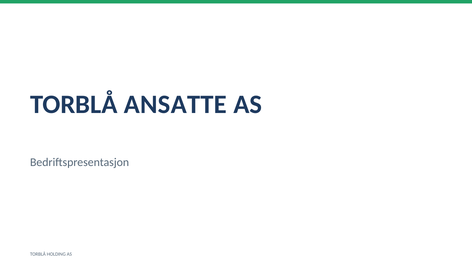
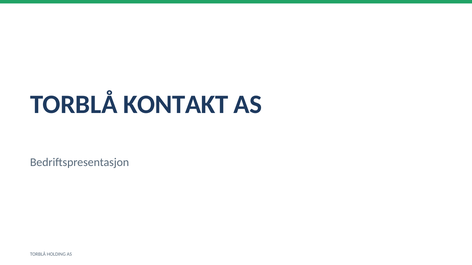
ANSATTE: ANSATTE -> KONTAKT (176, 105)
